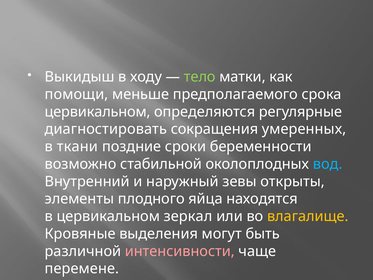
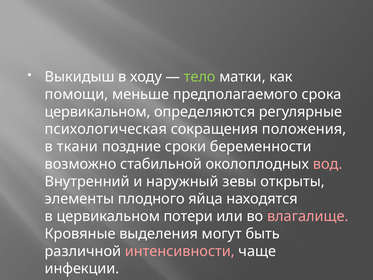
диагностировать: диагностировать -> психологическая (106, 129)
умеренных: умеренных -> положения (304, 129)
вод colour: light blue -> pink (328, 164)
зеркал: зеркал -> потери (188, 216)
влагалище colour: yellow -> pink (308, 216)
перемене: перемене -> инфекции (82, 268)
